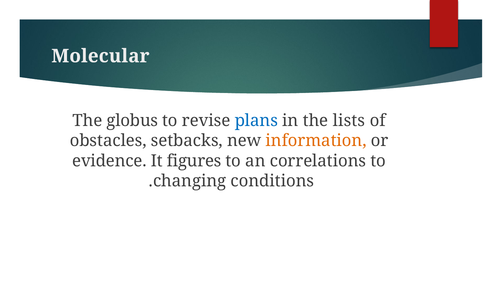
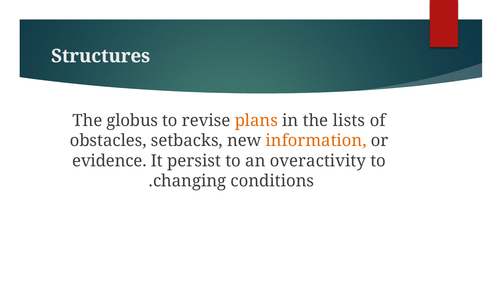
Molecular: Molecular -> Structures (101, 56)
plans colour: blue -> orange (256, 120)
figures: figures -> persist (194, 161)
correlations: correlations -> overactivity (318, 161)
